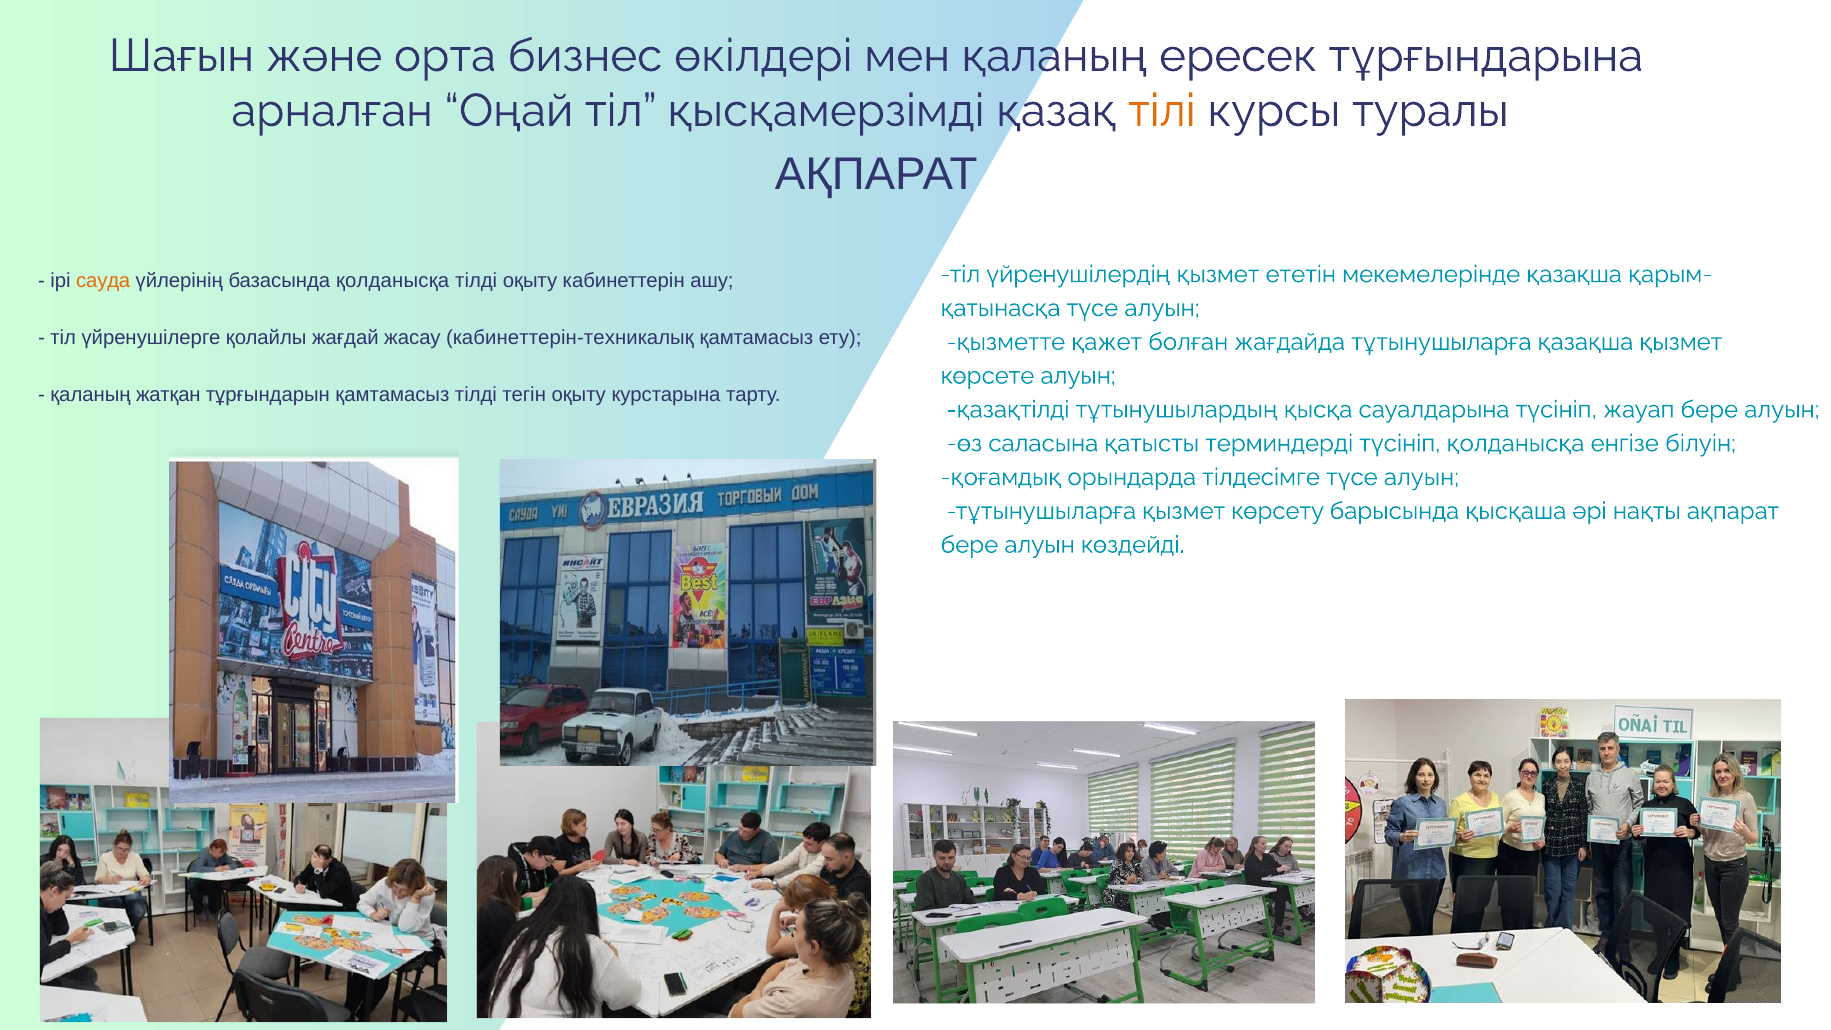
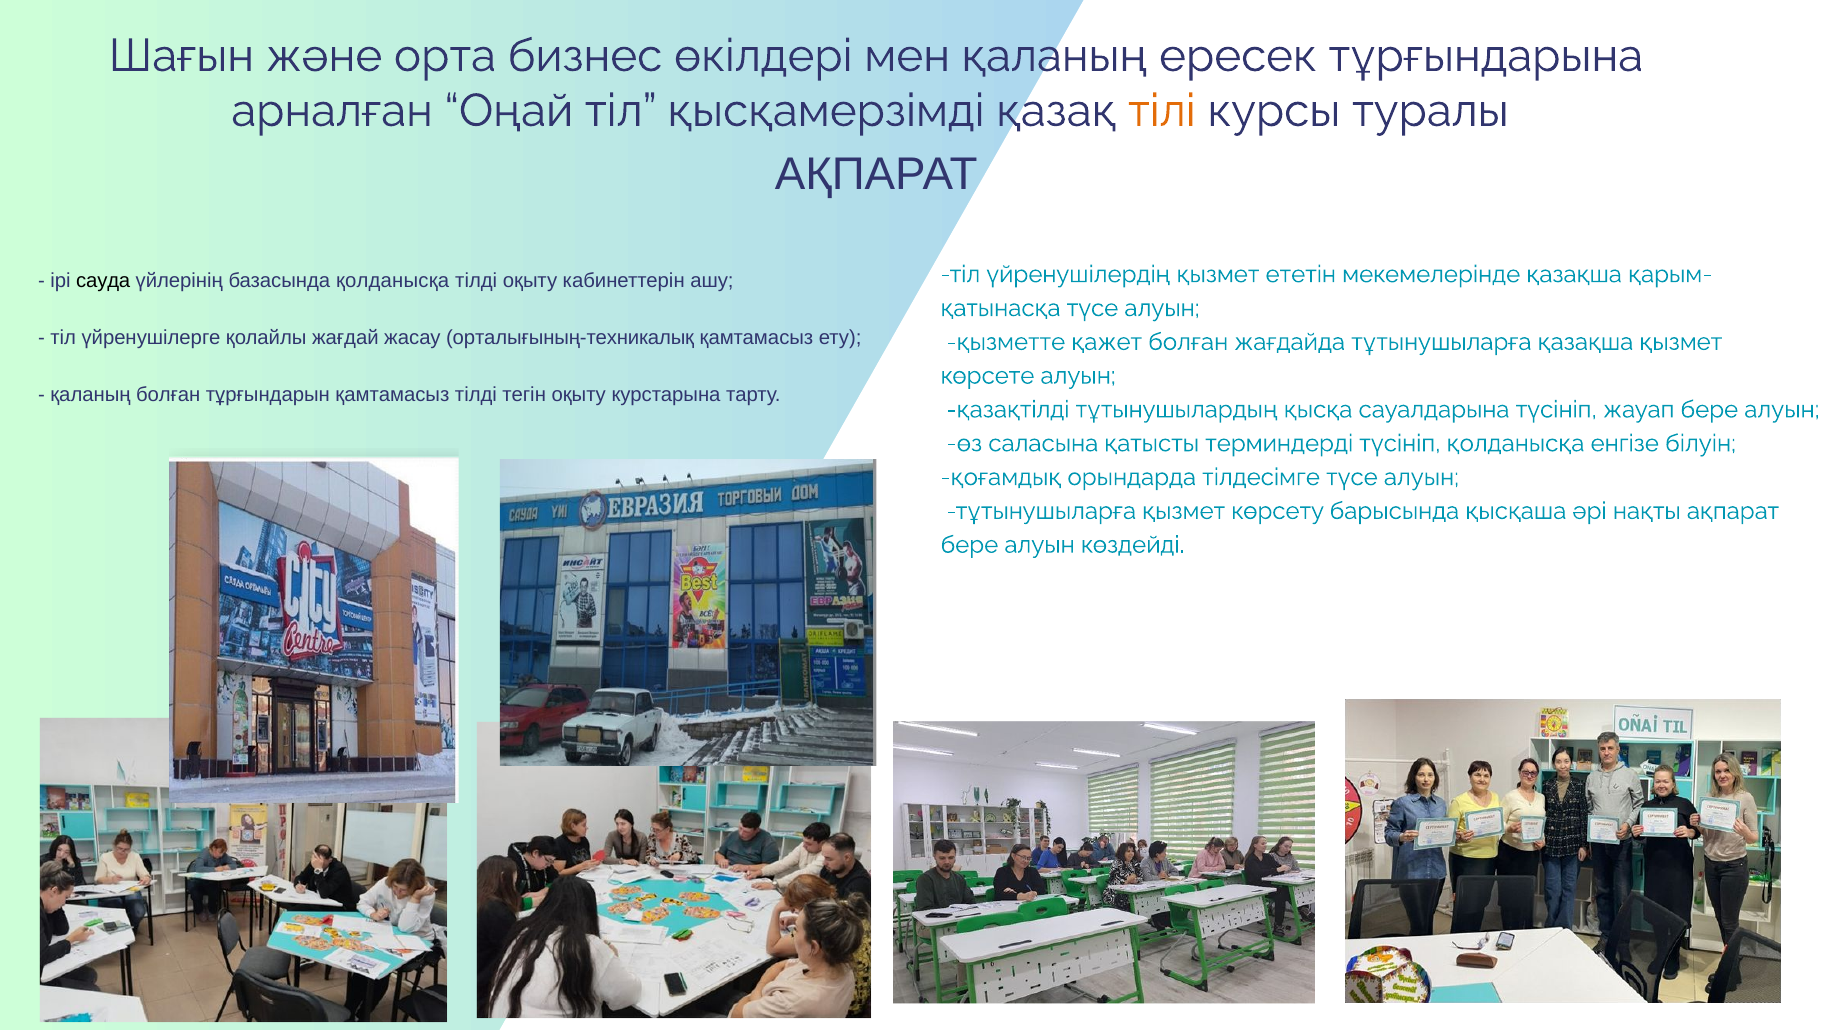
сауда colour: orange -> black (103, 281)
кабинеттерін-техникалық: кабинеттерін-техникалық -> орталығының-техникалық (570, 338)
қаланың жатқан: жатқан -> болған (168, 395)
